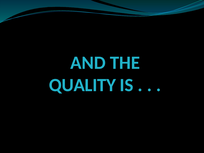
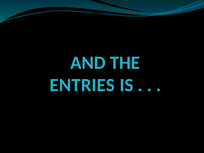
QUALITY: QUALITY -> ENTRIES (82, 85)
